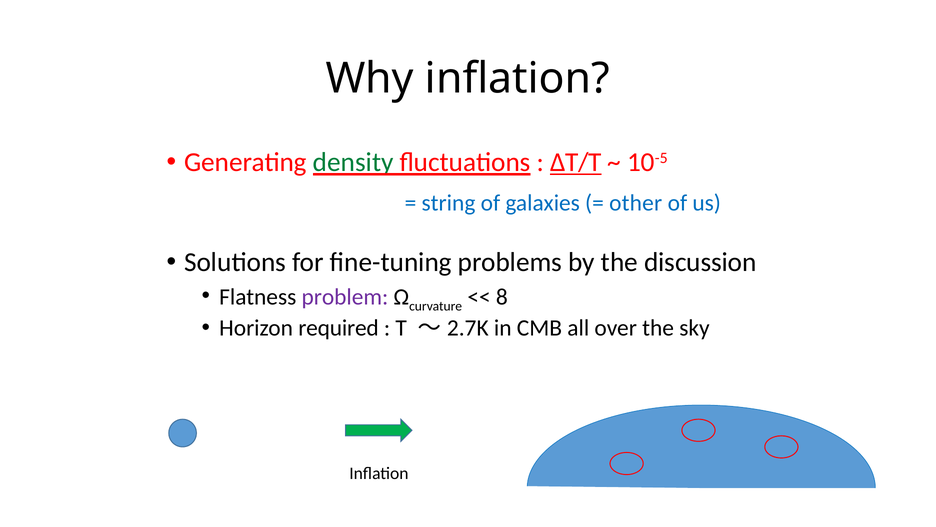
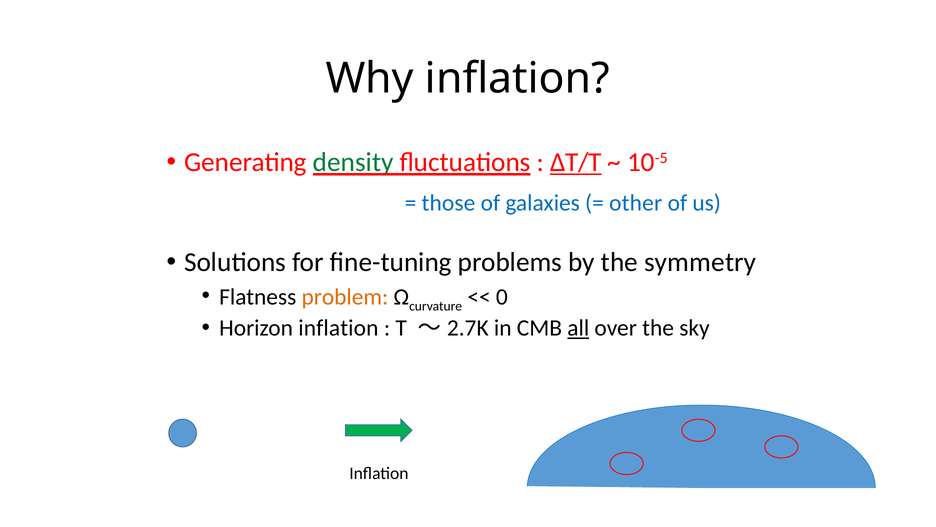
string: string -> those (448, 203)
discussion: discussion -> symmetry (700, 262)
problem colour: purple -> orange (345, 297)
8: 8 -> 0 (502, 297)
Horizon required: required -> inflation (338, 328)
all underline: none -> present (578, 328)
